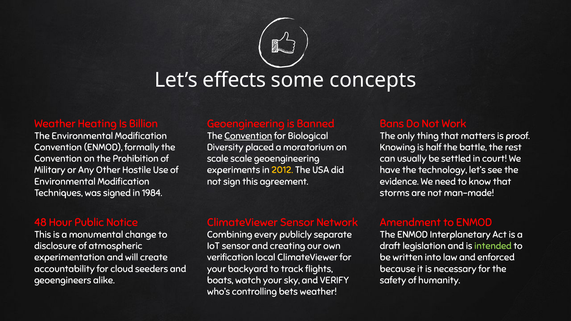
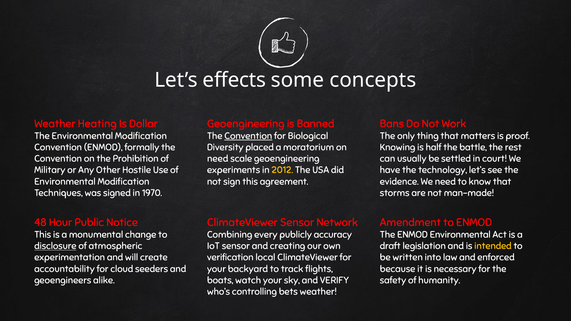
Billion: Billion -> Dollar (144, 124)
scale: scale -> need (218, 159)
1984: 1984 -> 1970 (152, 193)
separate: separate -> accuracy (333, 235)
ENMOD Interplanetary: Interplanetary -> Environmental (460, 235)
disclosure underline: none -> present (55, 246)
intended colour: light green -> yellow (493, 246)
